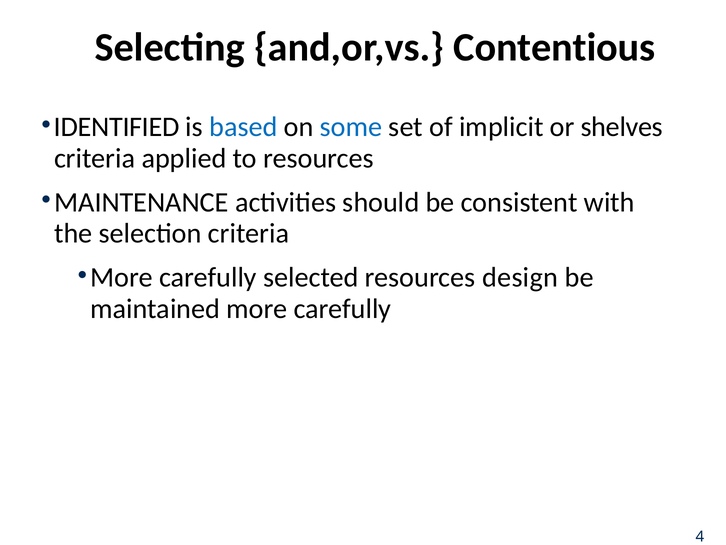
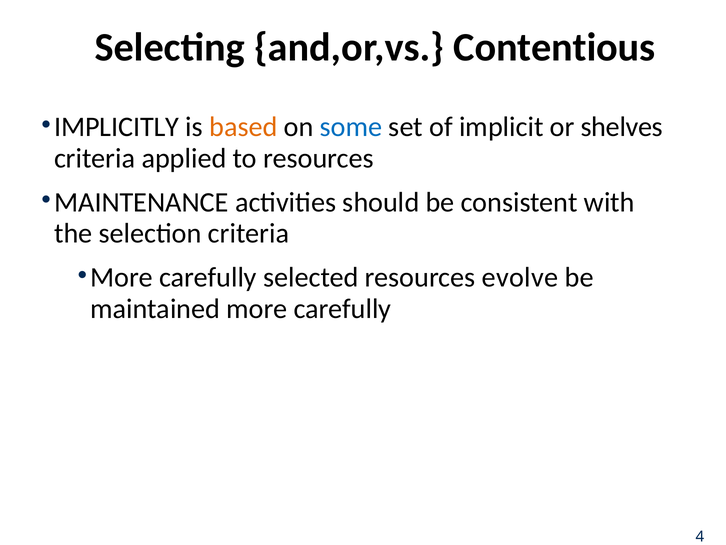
IDENTIFIED: IDENTIFIED -> IMPLICITLY (117, 127)
based colour: blue -> orange (243, 127)
design: design -> evolve (520, 277)
